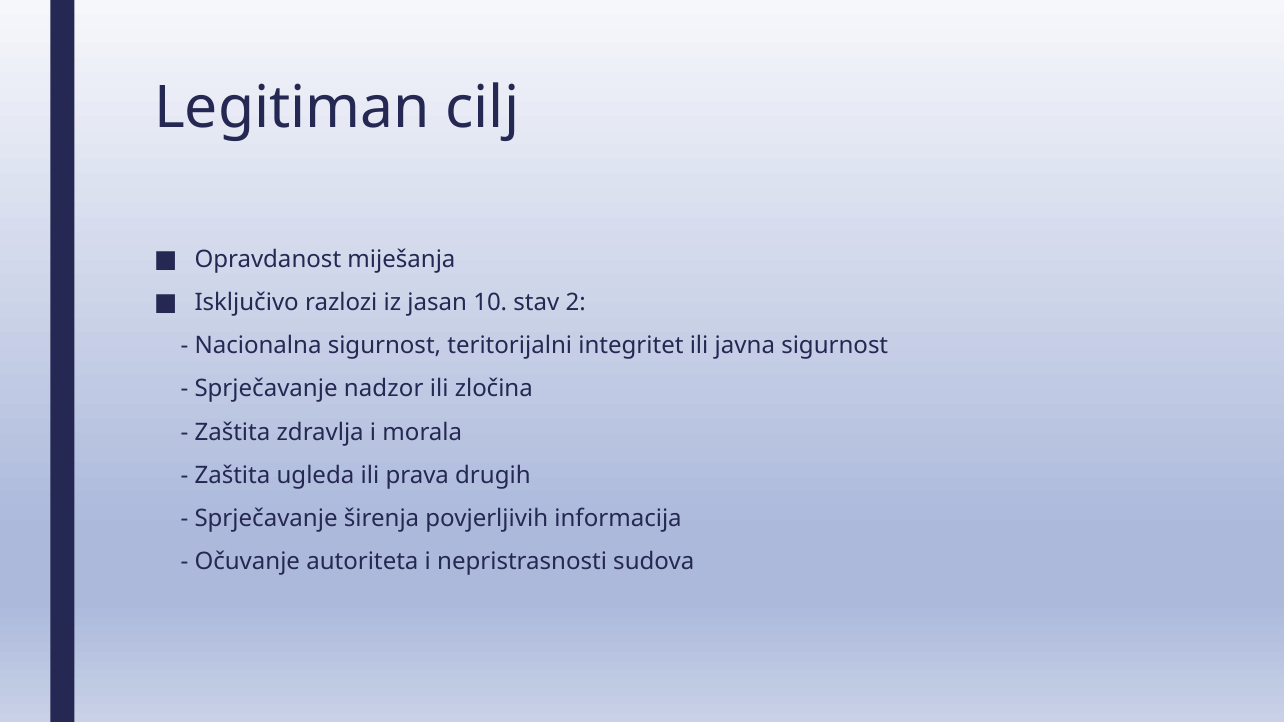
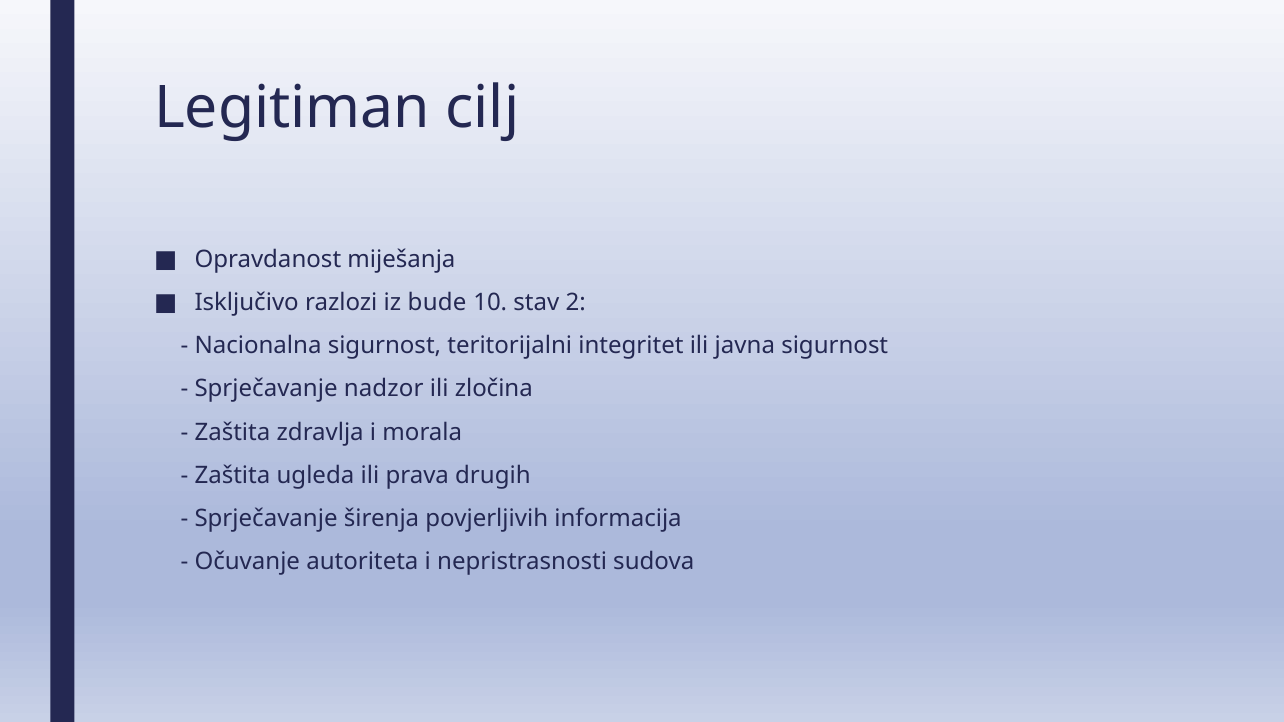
jasan: jasan -> bude (437, 303)
